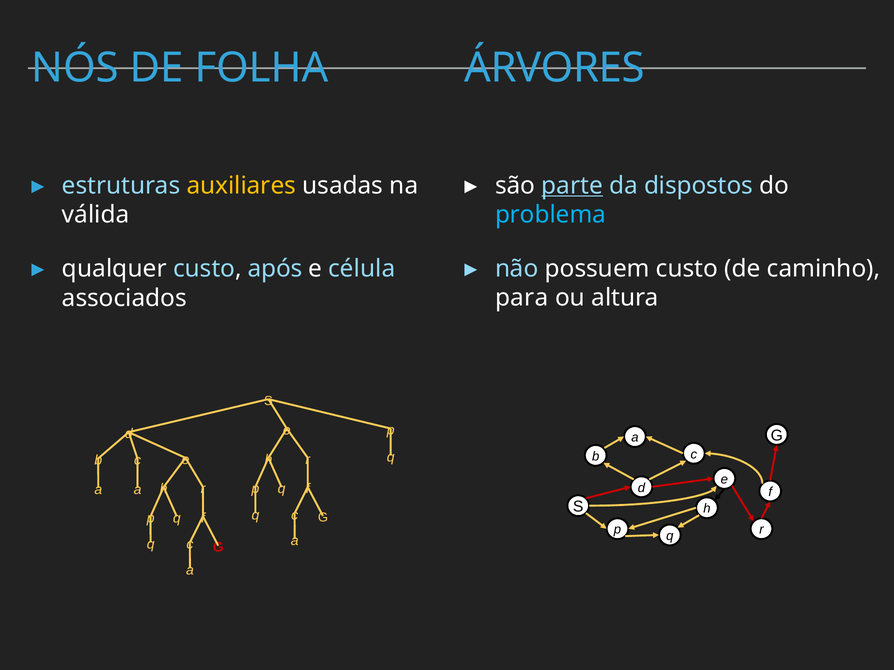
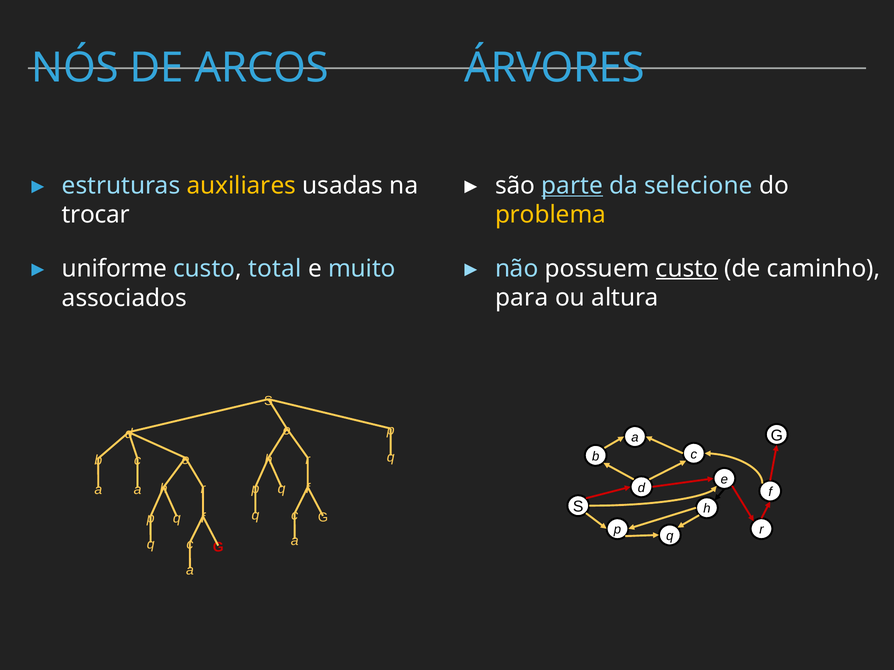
FOLHA: FOLHA -> ARCOS (262, 68)
dispostos: dispostos -> selecione (698, 186)
problema colour: light blue -> yellow (551, 215)
válida: válida -> trocar (96, 215)
custo underline: none -> present (687, 269)
qualquer: qualquer -> uniforme (114, 269)
após: após -> total (275, 269)
célula: célula -> muito (362, 269)
